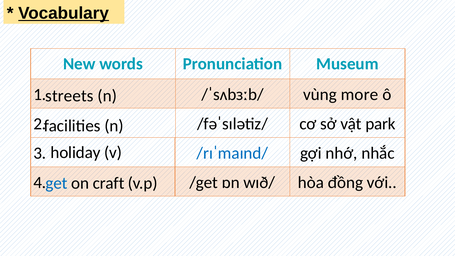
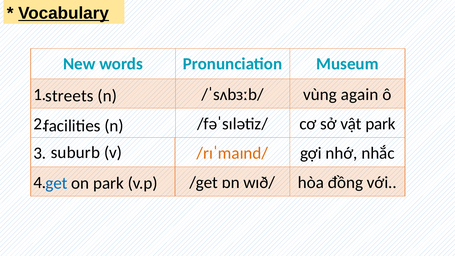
more: more -> again (360, 95)
holiday: holiday -> suburb (75, 152)
/rɪˈmaɪnd/ colour: blue -> orange (232, 153)
on craft: craft -> park (109, 183)
